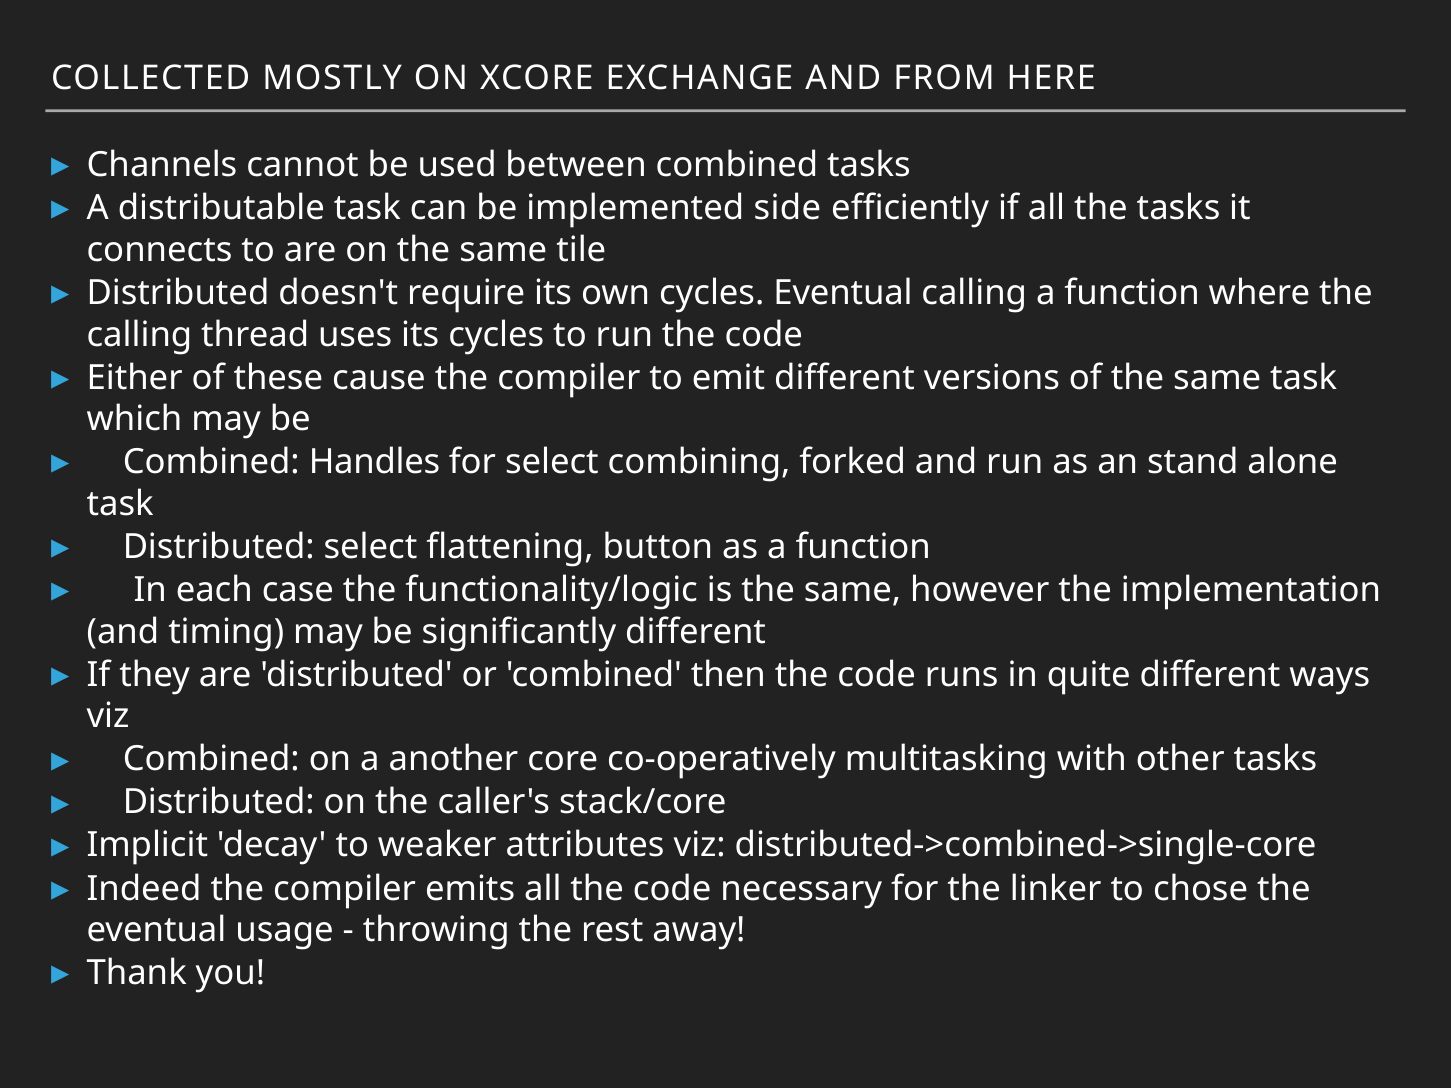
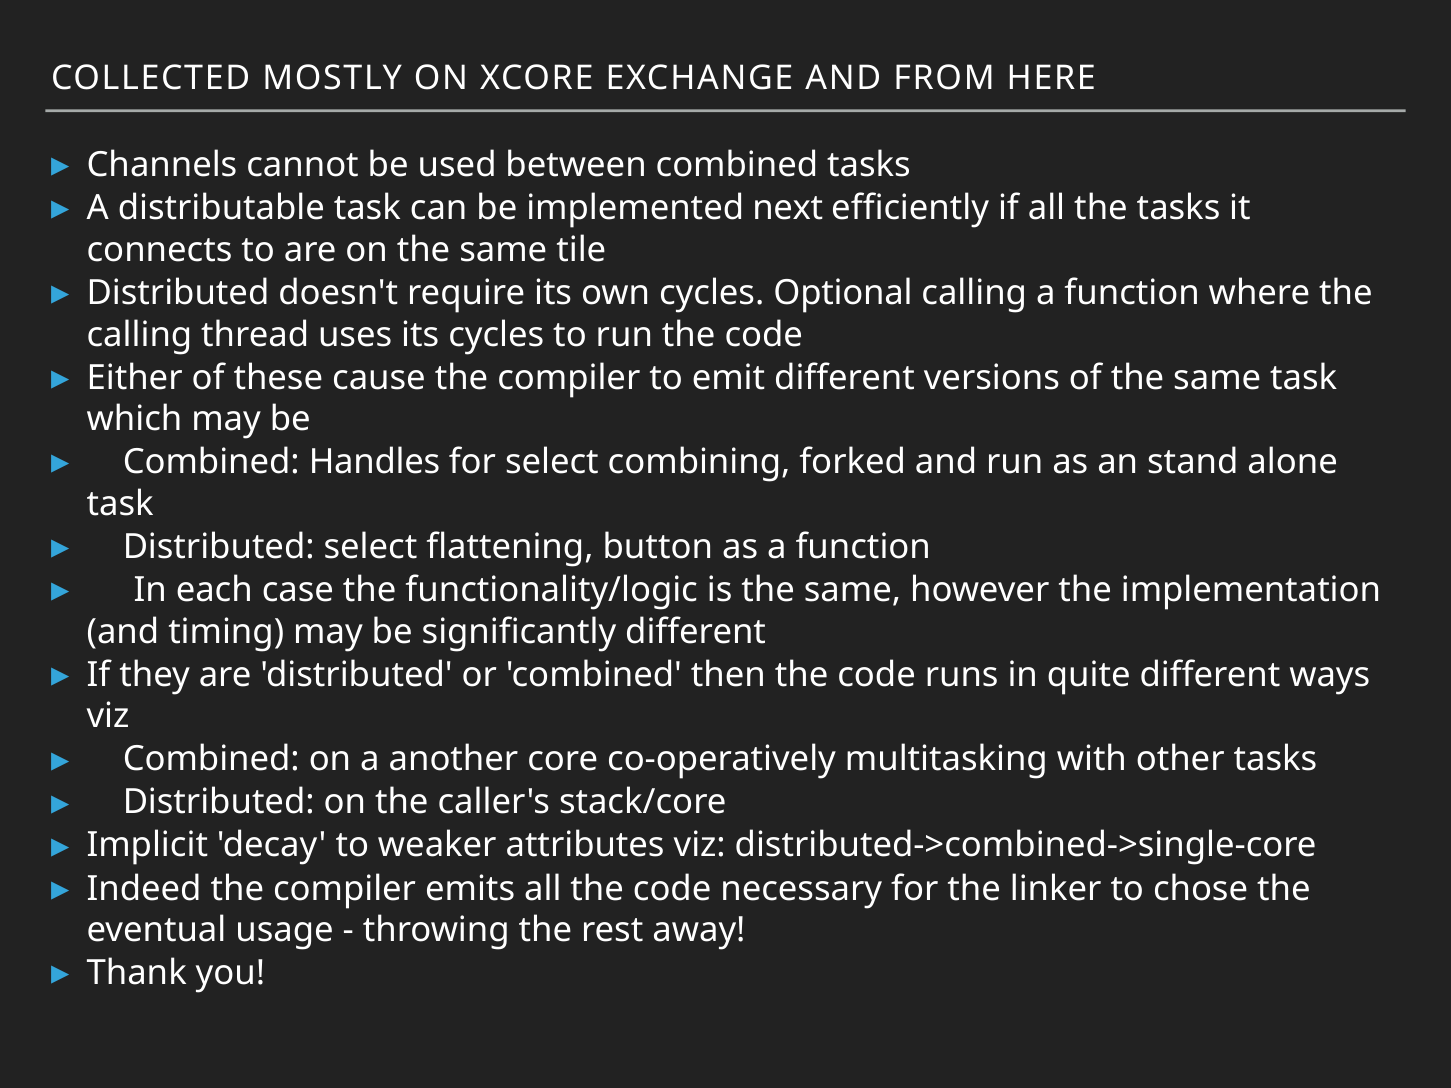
side: side -> next (788, 208)
cycles Eventual: Eventual -> Optional (843, 293)
